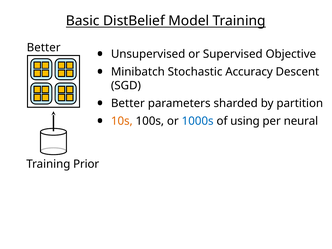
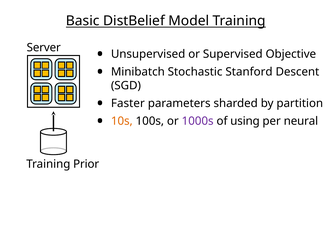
Better: Better -> Server (44, 48)
Accuracy: Accuracy -> Stanford (249, 72)
Better: Better -> Faster (128, 103)
1000s colour: blue -> purple (198, 121)
